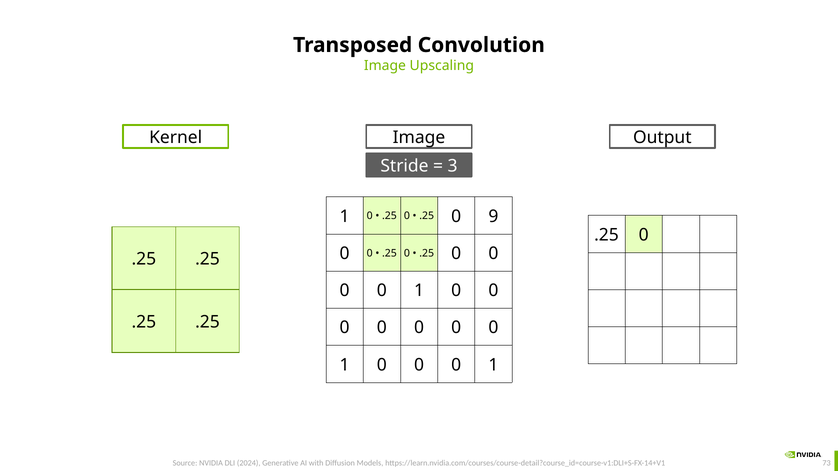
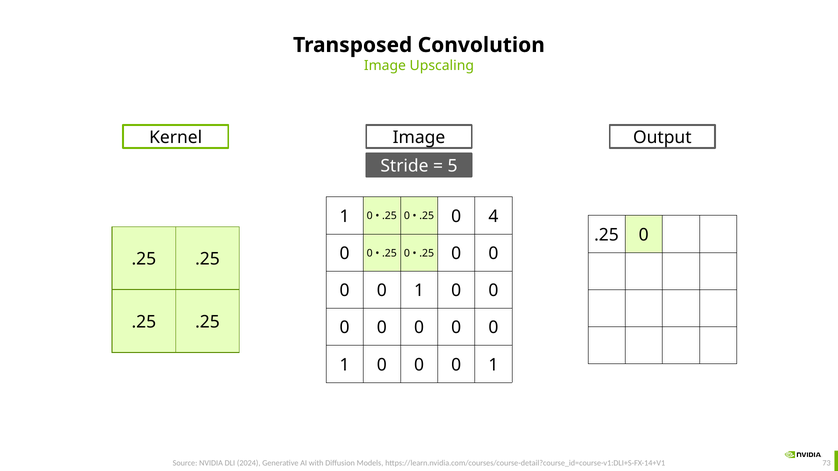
3: 3 -> 5 (453, 166)
9: 9 -> 4 (493, 217)
